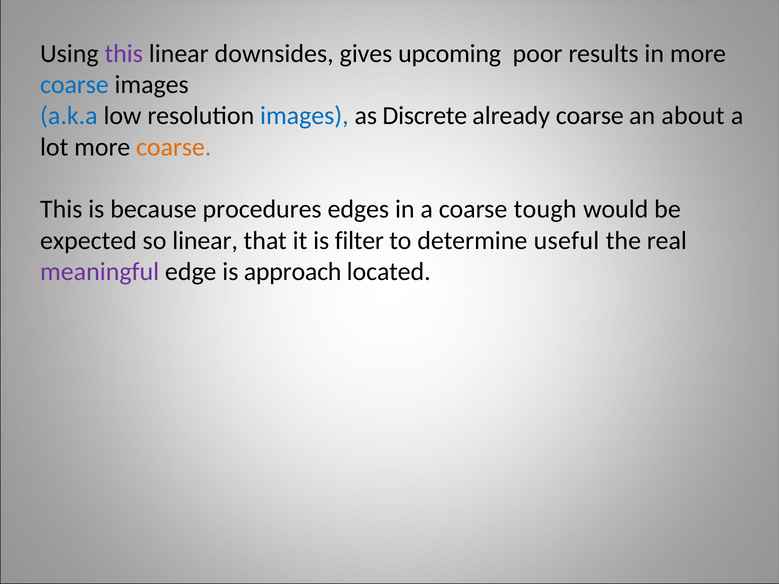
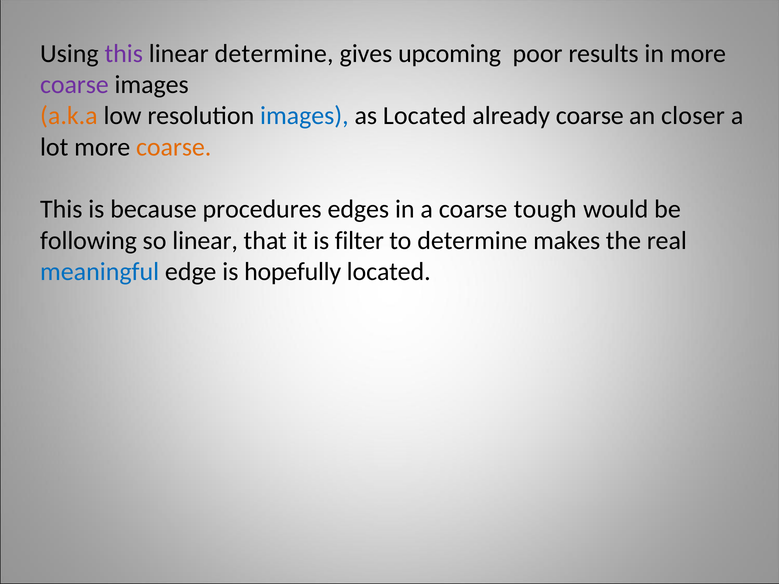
linear downsides: downsides -> determine (274, 54)
coarse colour: blue -> purple (74, 85)
a.k.a colour: blue -> orange (69, 116)
as Discrete: Discrete -> Located (425, 116)
about: about -> closer (693, 116)
expected: expected -> following (89, 241)
useful: useful -> makes (567, 241)
meaningful colour: purple -> blue (100, 272)
approach: approach -> hopefully (293, 272)
